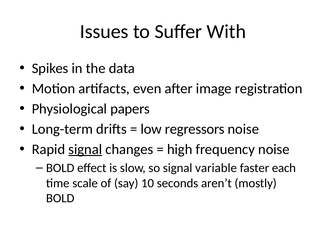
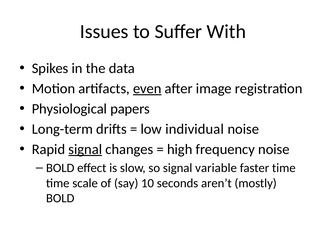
even underline: none -> present (147, 89)
regressors: regressors -> individual (195, 129)
faster each: each -> time (284, 168)
